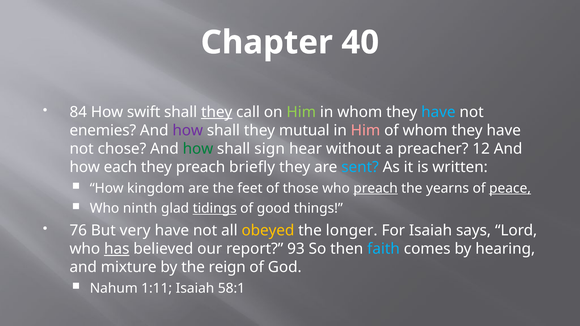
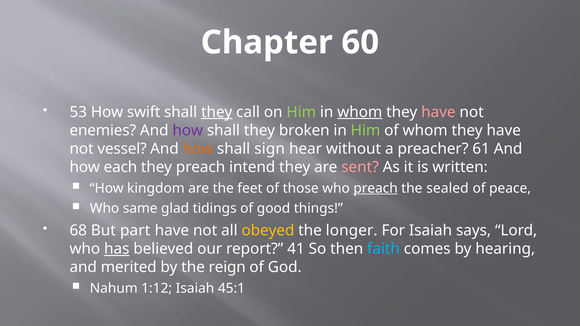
40: 40 -> 60 (360, 43)
84: 84 -> 53 (78, 112)
whom underline: none -> present (360, 112)
have colour: light blue -> pink (438, 112)
mutual: mutual -> broken (304, 130)
Him colour: pink -> light green (365, 130)
chose: chose -> vessel (122, 149)
how colour: green -> orange (198, 149)
12: 12 -> 61 (481, 149)
briefly: briefly -> intend (252, 167)
sent colour: light blue -> pink (360, 167)
yearns: yearns -> sealed (447, 188)
peace underline: present -> none (510, 188)
ninth: ninth -> same (140, 209)
tidings underline: present -> none (215, 209)
76: 76 -> 68 (78, 231)
very: very -> part (135, 231)
93: 93 -> 41 (296, 249)
mixture: mixture -> merited (129, 267)
1:11: 1:11 -> 1:12 (157, 289)
58:1: 58:1 -> 45:1 (231, 289)
